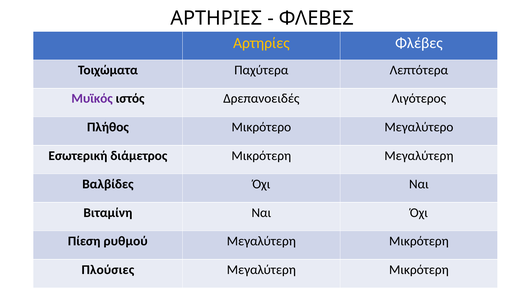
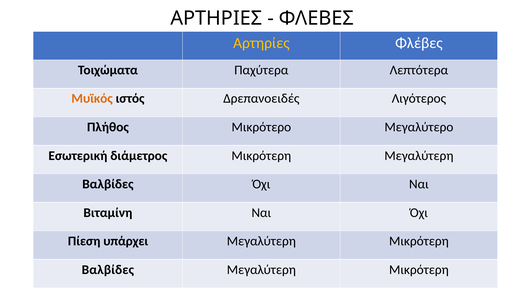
Μυϊκός colour: purple -> orange (92, 99)
ρυθμού: ρυθμού -> υπάρχει (126, 241)
Πλούσιες: Πλούσιες -> Βαλβίδες (108, 269)
